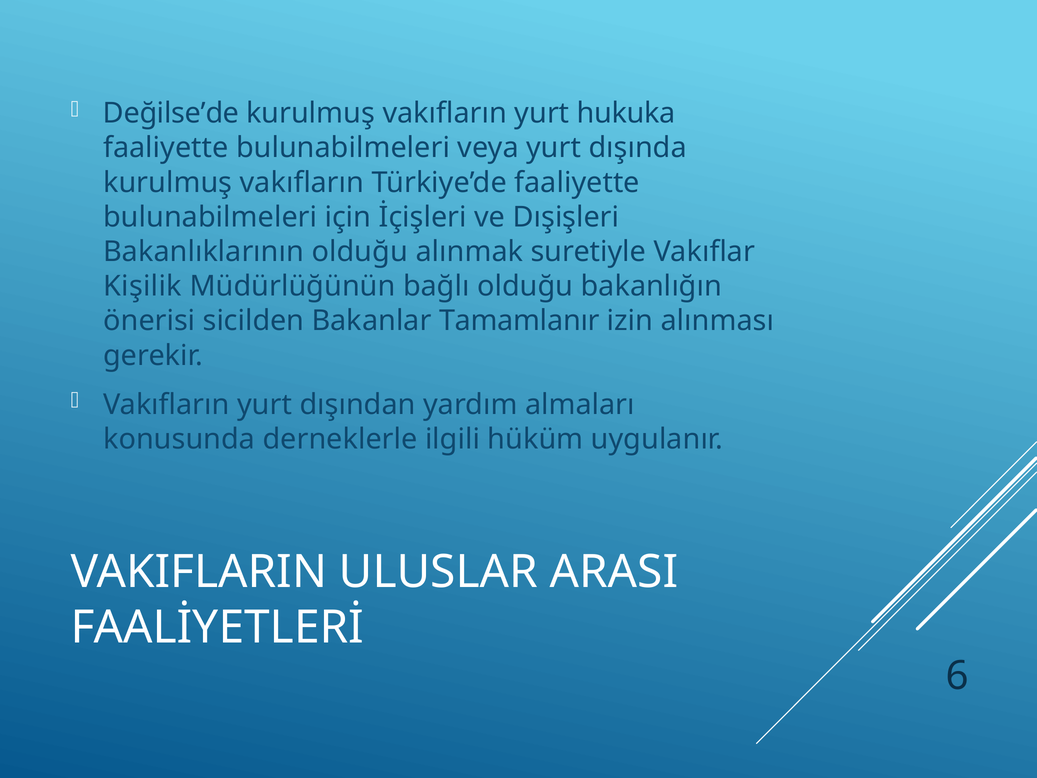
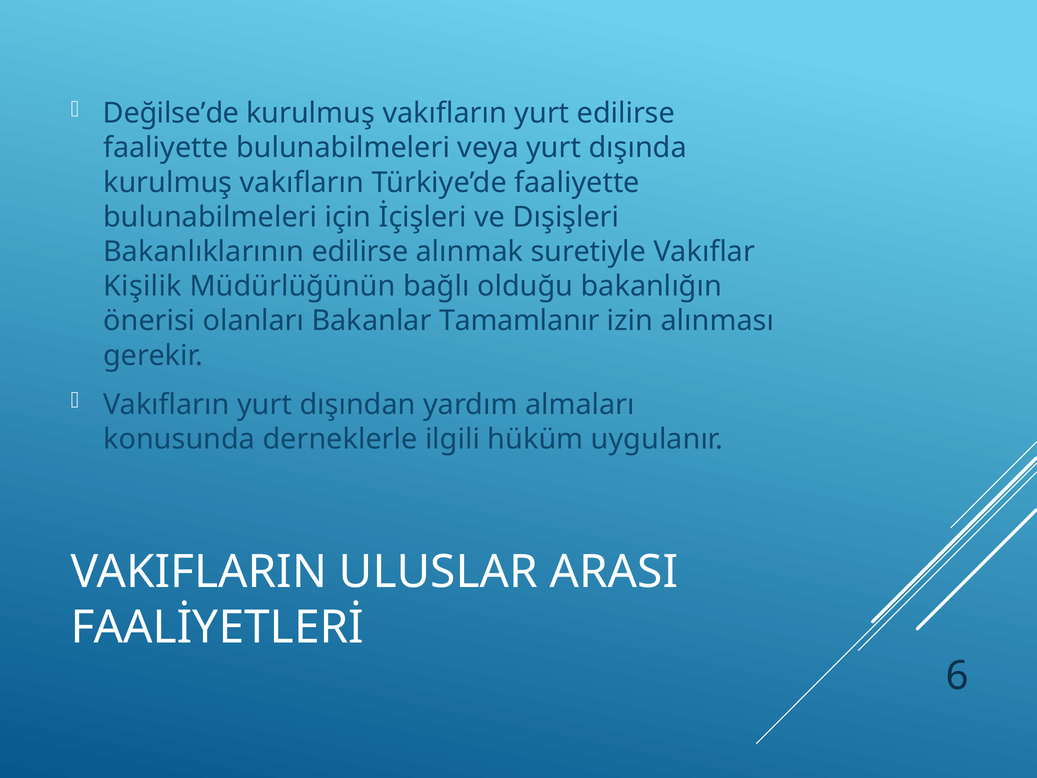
yurt hukuka: hukuka -> edilirse (626, 113)
Bakanlıklarının olduğu: olduğu -> edilirse (360, 252)
sicilden: sicilden -> olanları (254, 321)
